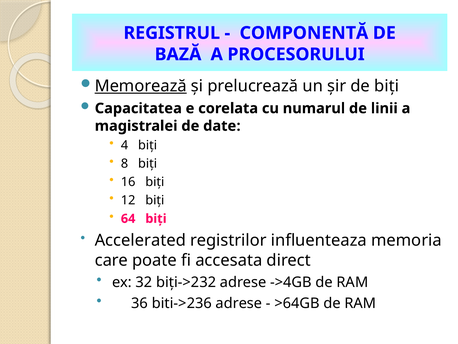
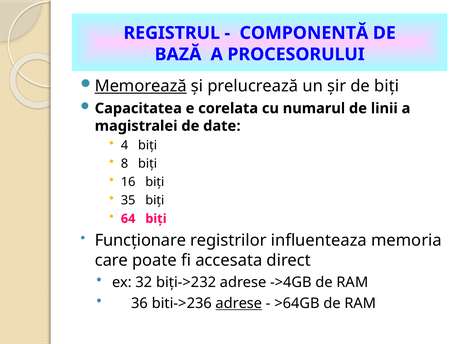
12: 12 -> 35 (128, 200)
Accelerated: Accelerated -> Funcţionare (140, 240)
adrese underline: none -> present (239, 303)
